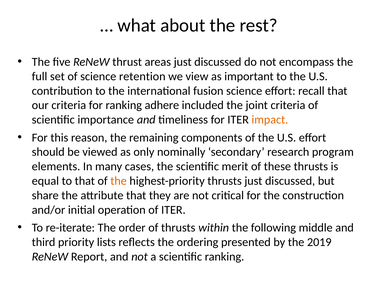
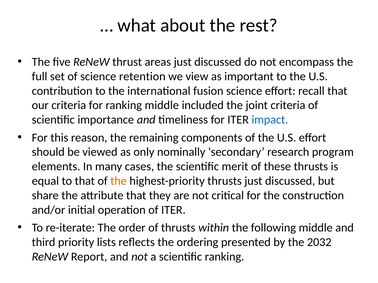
ranking adhere: adhere -> middle (162, 105)
impact colour: orange -> blue (270, 120)
2019: 2019 -> 2032 (319, 243)
